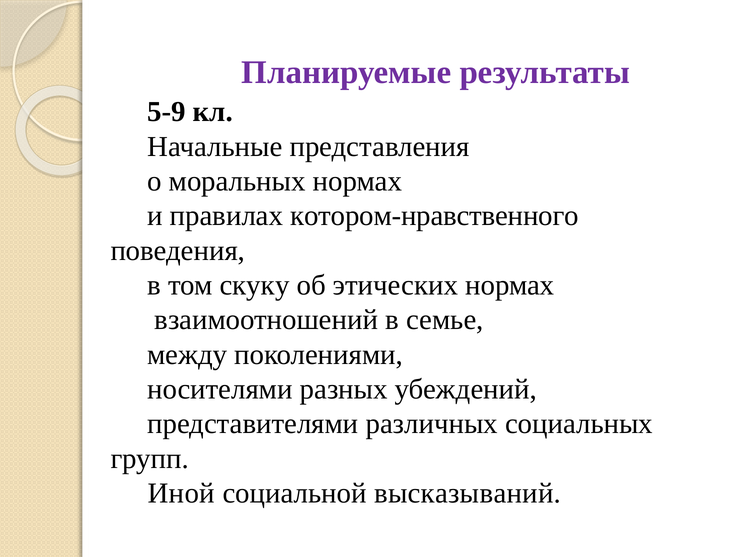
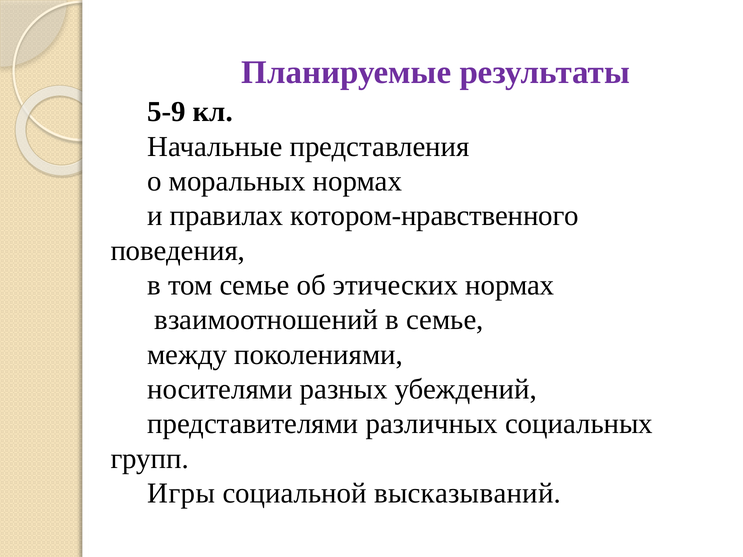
том скуку: скуку -> семье (255, 285)
Иной: Иной -> Игры (181, 494)
